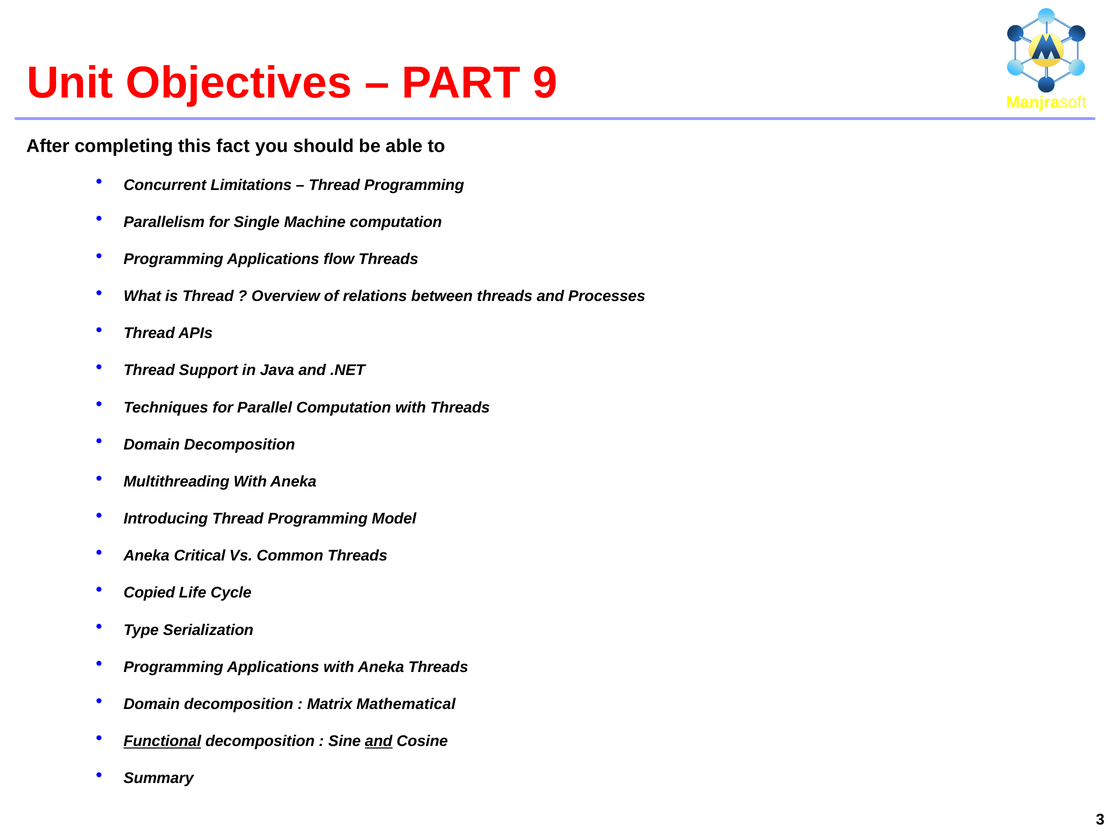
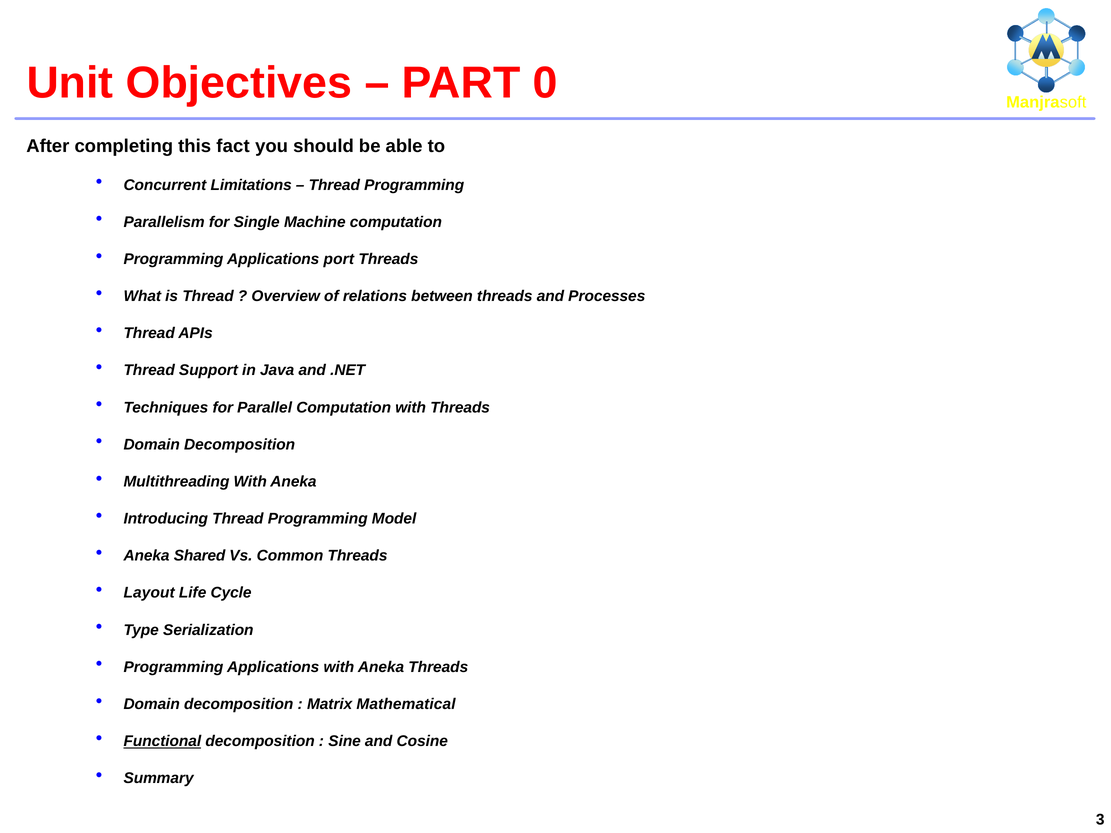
9: 9 -> 0 (545, 83)
flow: flow -> port (339, 259)
Critical: Critical -> Shared (200, 556)
Copied: Copied -> Layout (149, 593)
and underline: present -> none (379, 741)
